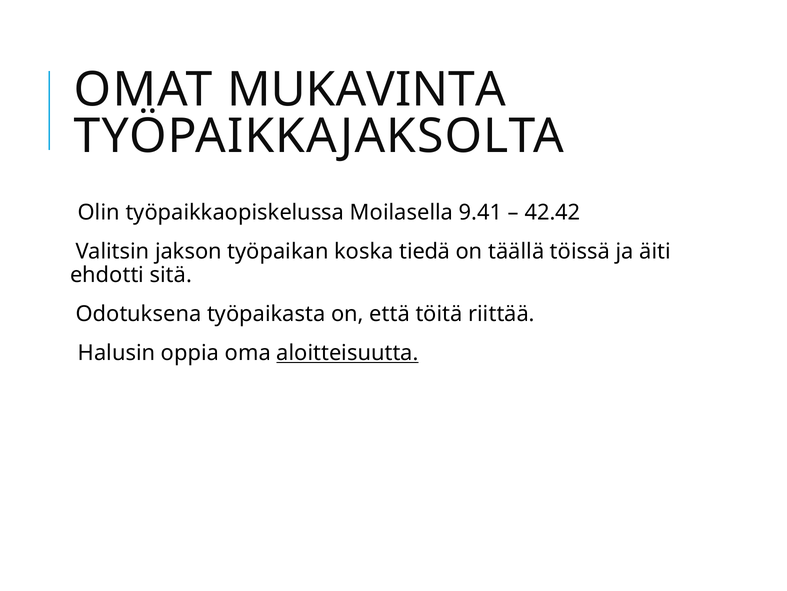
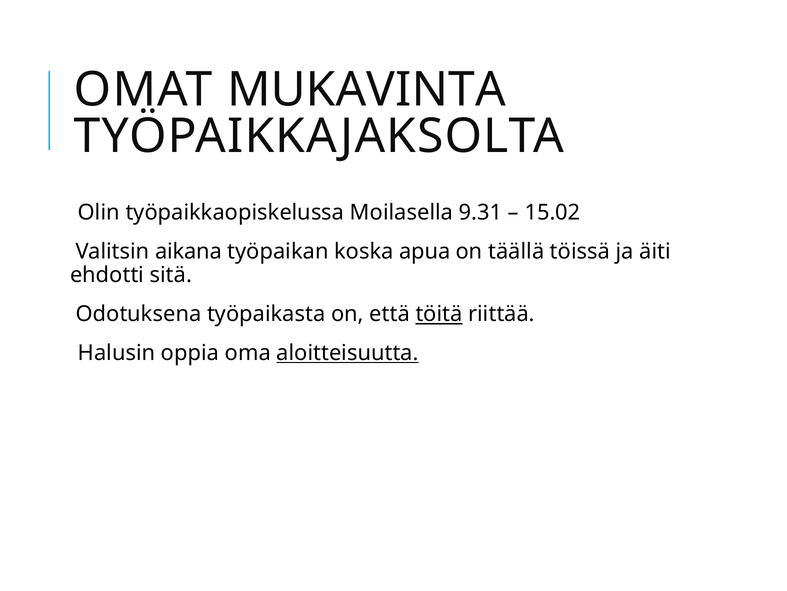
9.41: 9.41 -> 9.31 (480, 212)
42.42: 42.42 -> 15.02 (553, 212)
jakson: jakson -> aikana (188, 251)
tiedä: tiedä -> apua (425, 251)
töitä underline: none -> present (439, 314)
